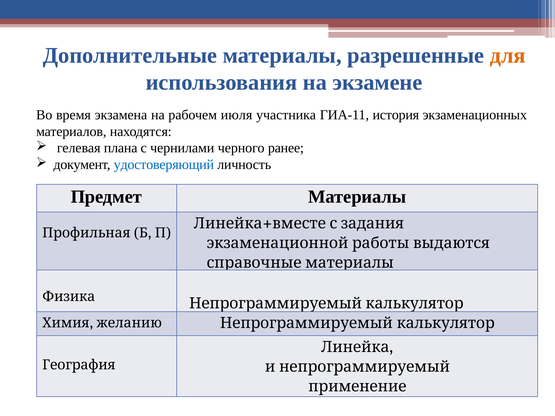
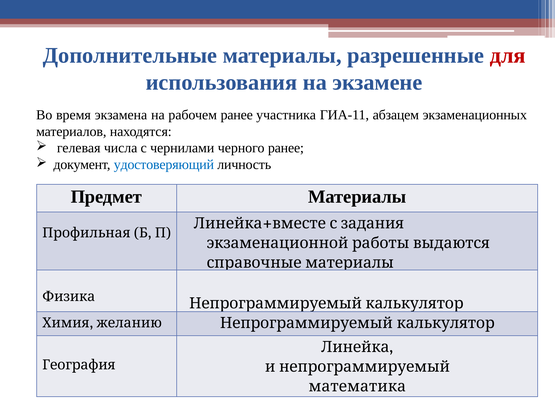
для colour: orange -> red (508, 56)
рабочем июля: июля -> ранее (237, 115)
история: история -> абзацем (396, 115)
плана: плана -> числа (121, 148)
применение: применение -> математика (357, 387)
